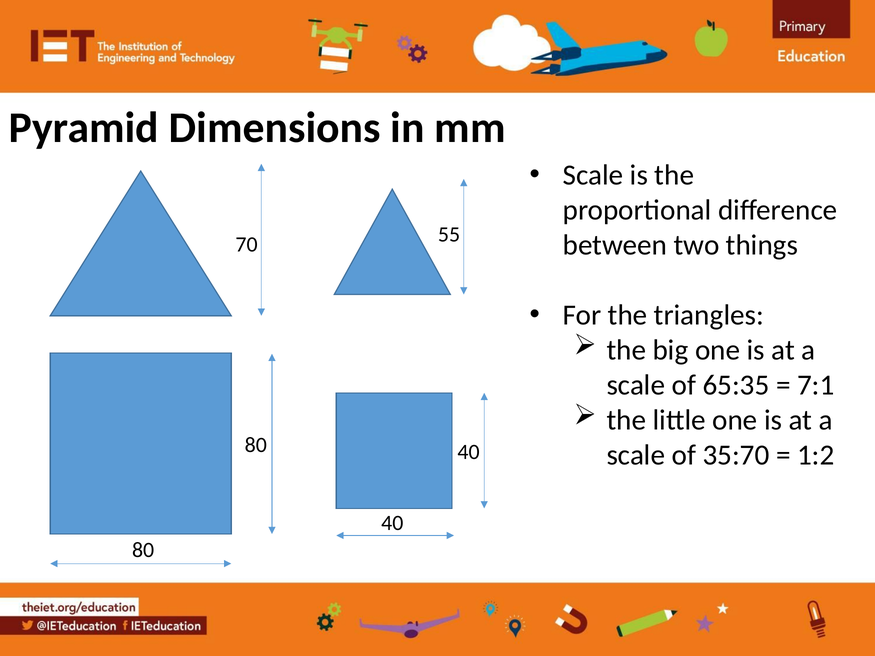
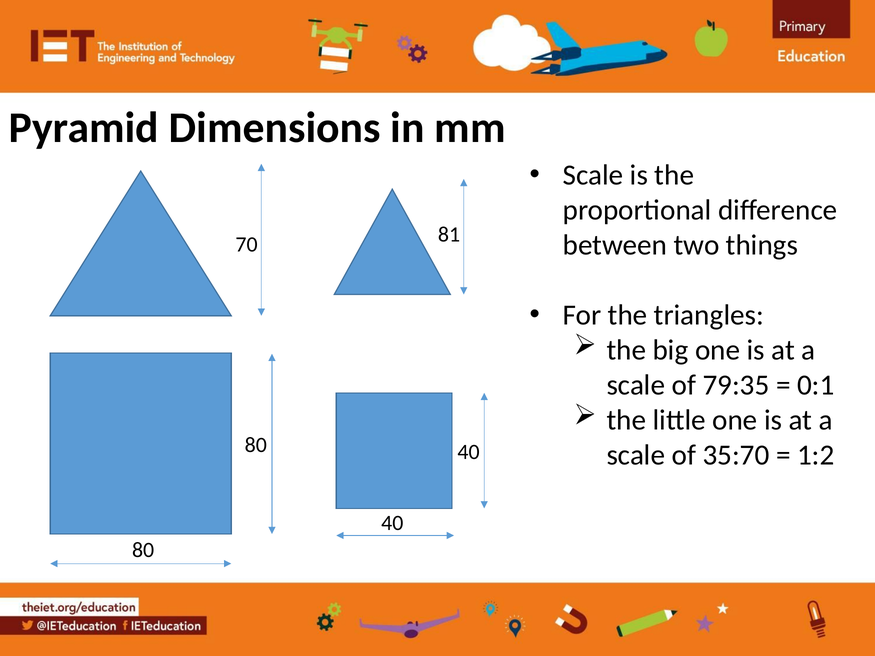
55: 55 -> 81 (449, 235)
65:35: 65:35 -> 79:35 (736, 385)
7:1: 7:1 -> 0:1 (816, 385)
